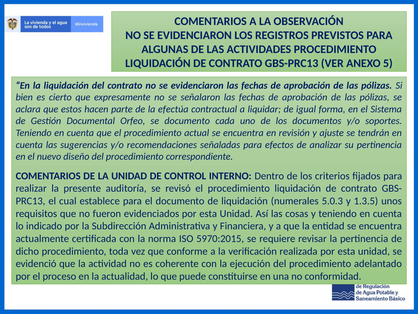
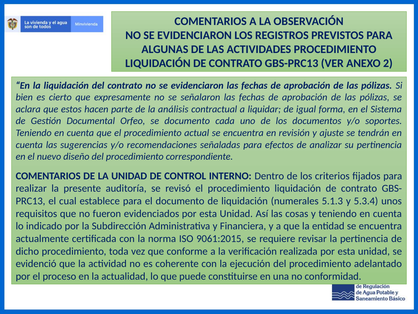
5: 5 -> 2 (388, 63)
efectúa: efectúa -> análisis (173, 109)
5.0.3: 5.0.3 -> 5.1.3 (332, 201)
1.3.5: 1.3.5 -> 5.3.4 (366, 201)
5970:2015: 5970:2015 -> 9061:2015 (220, 238)
